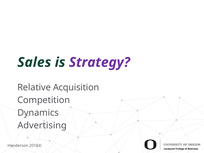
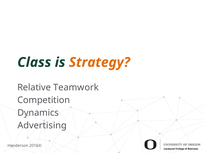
Sales: Sales -> Class (34, 62)
Strategy colour: purple -> orange (99, 62)
Acquisition: Acquisition -> Teamwork (76, 87)
